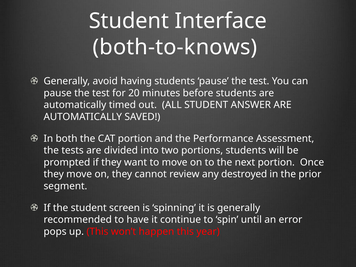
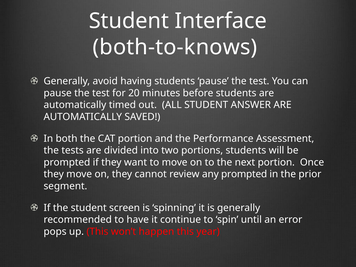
any destroyed: destroyed -> prompted (244, 174)
